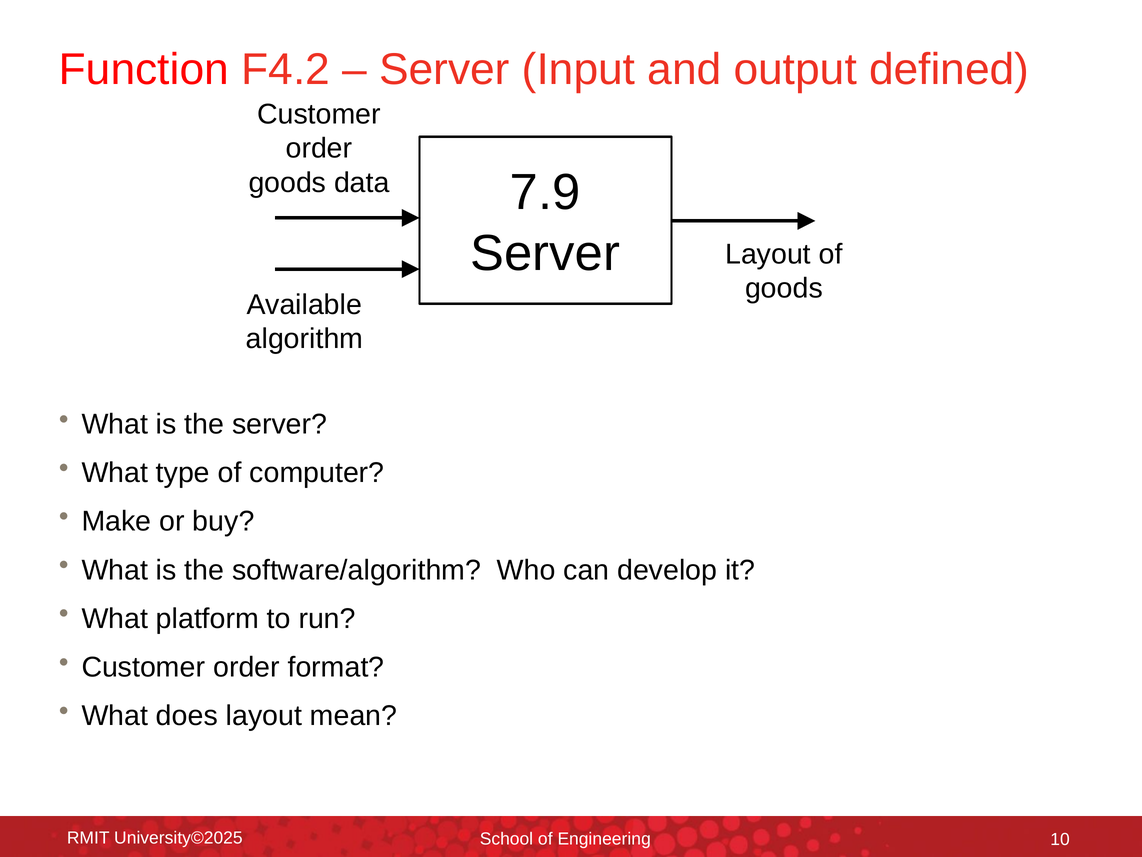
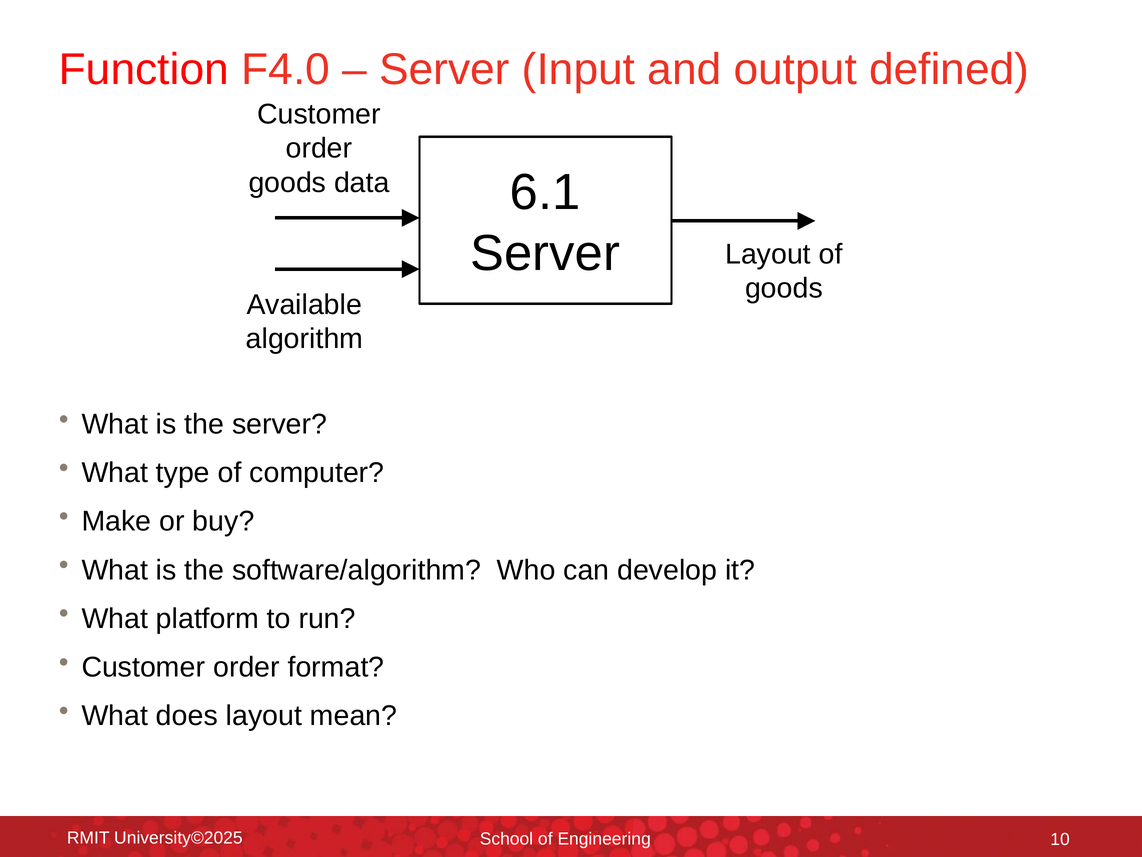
F4.2: F4.2 -> F4.0 (286, 70)
7.9: 7.9 -> 6.1 (545, 193)
